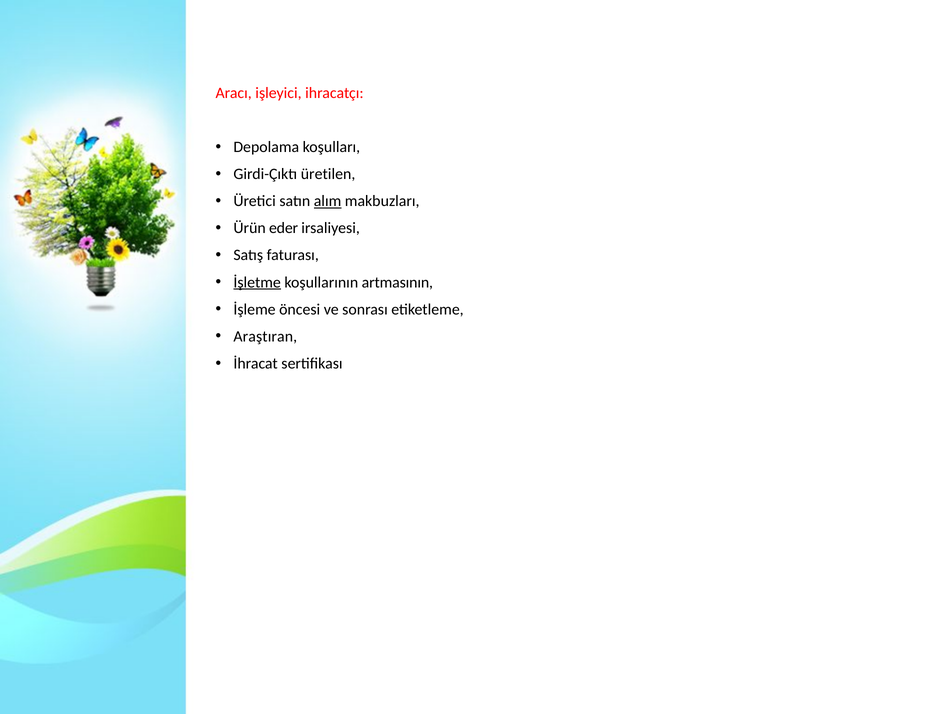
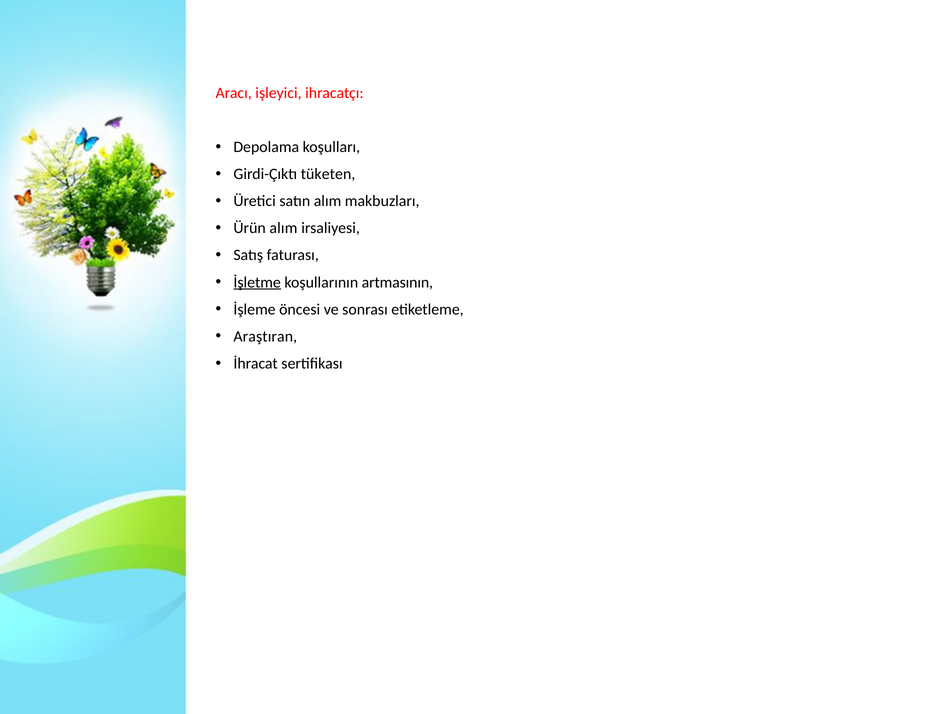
üretilen: üretilen -> tüketen (328, 174)
alım underline: present -> none (328, 201)
Ürün eder: eder -> alım (283, 228)
